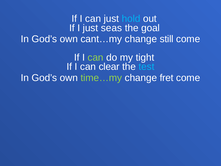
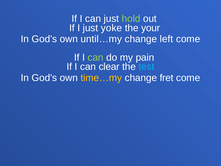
hold colour: light blue -> light green (131, 19)
seas: seas -> yoke (111, 28)
goal: goal -> your (151, 28)
cant…my: cant…my -> until…my (101, 39)
still: still -> left (167, 39)
tight: tight -> pain (145, 57)
time…my colour: light green -> yellow (101, 78)
